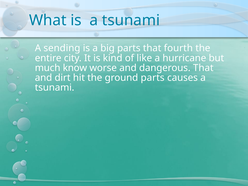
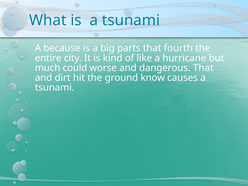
sending: sending -> because (62, 48)
know: know -> could (75, 68)
ground parts: parts -> know (153, 78)
